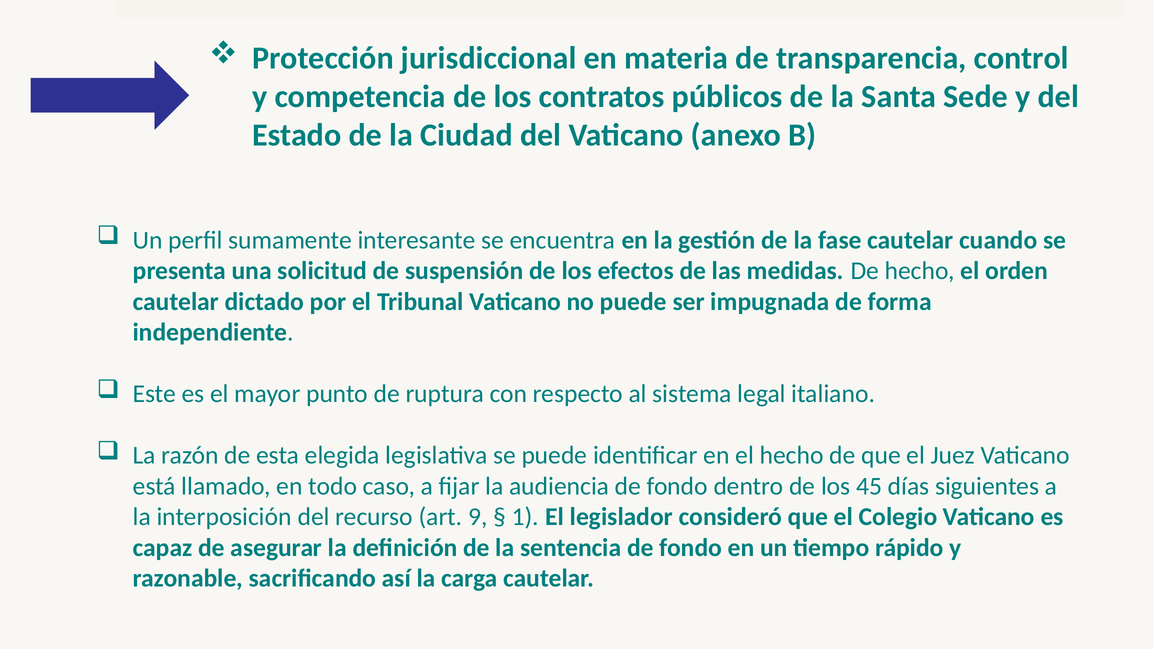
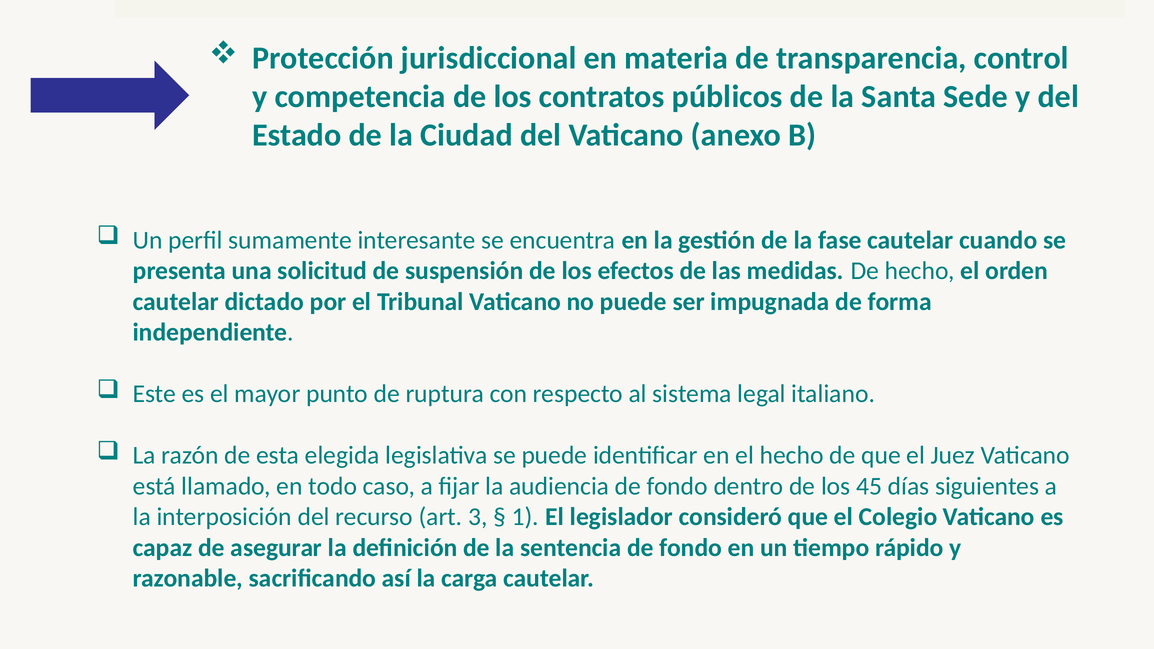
9: 9 -> 3 (478, 517)
